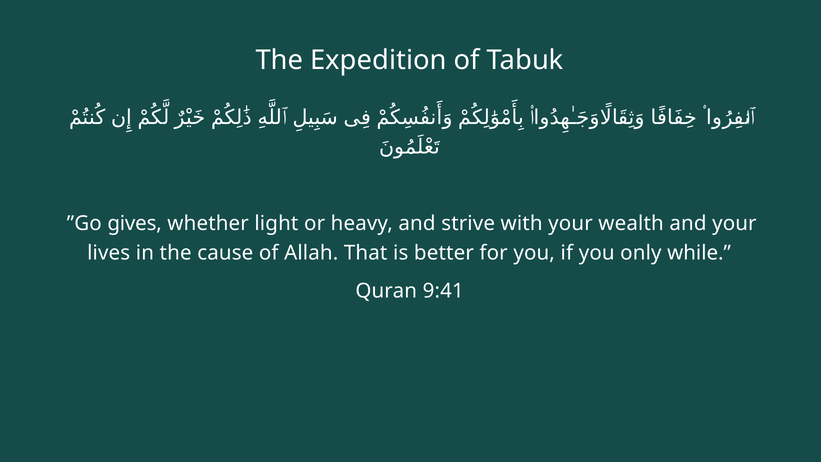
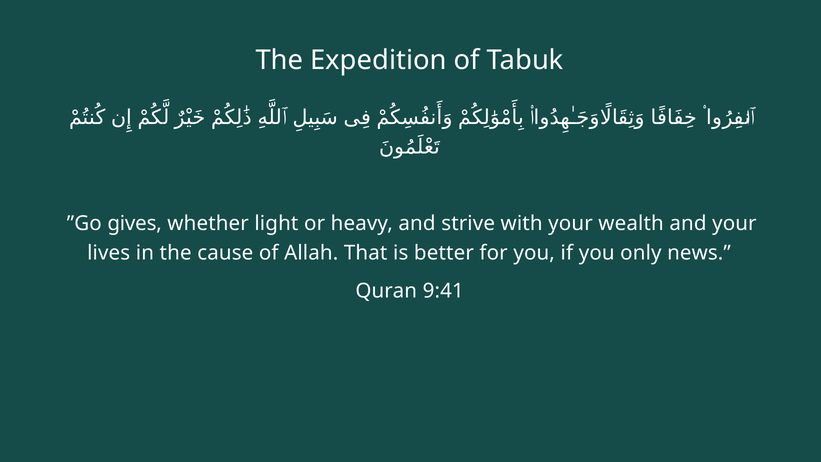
while: while -> news (699, 253)
